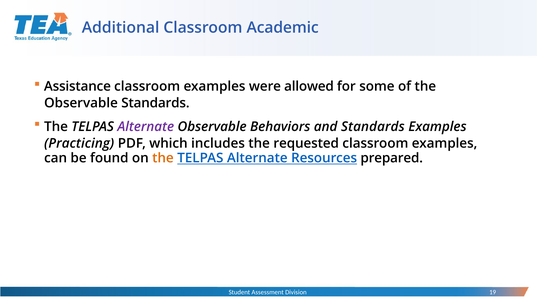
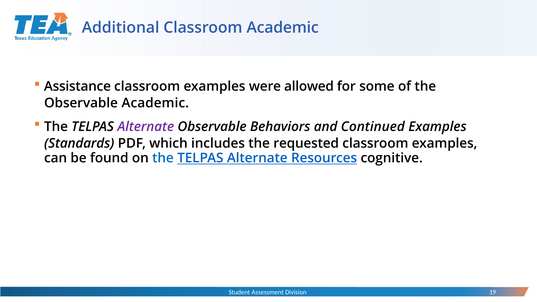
Observable Standards: Standards -> Academic (155, 103)
and Standards: Standards -> Continued (373, 127)
Practicing: Practicing -> Standards (79, 144)
the colour: orange -> blue (163, 158)
prepared: prepared -> cognitive (392, 158)
